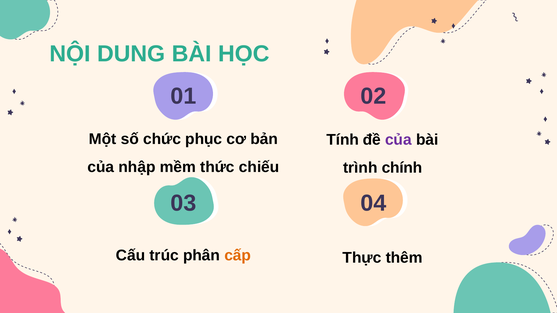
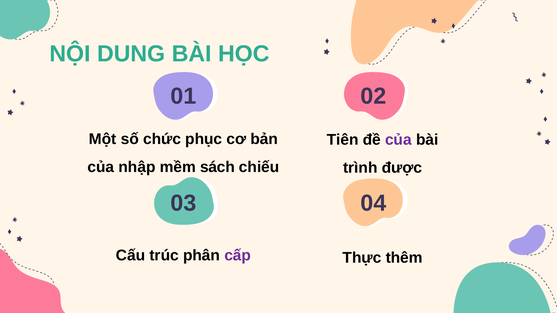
Tính: Tính -> Tiên (343, 140)
thức: thức -> sách (217, 167)
chính: chính -> được (402, 168)
cấp colour: orange -> purple (238, 256)
